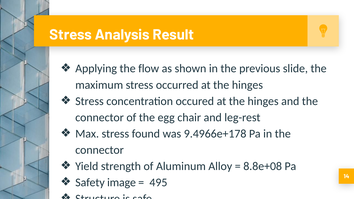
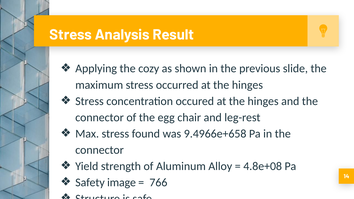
flow: flow -> cozy (149, 69)
9.4966e+178: 9.4966e+178 -> 9.4966e+658 (215, 134)
8.8e+08: 8.8e+08 -> 4.8e+08 (263, 166)
495: 495 -> 766 (158, 183)
